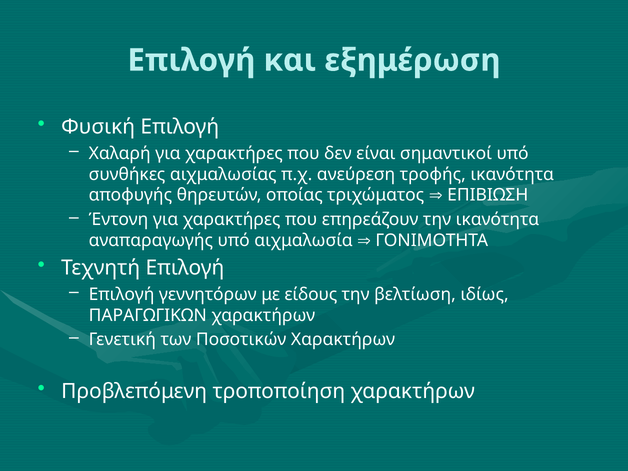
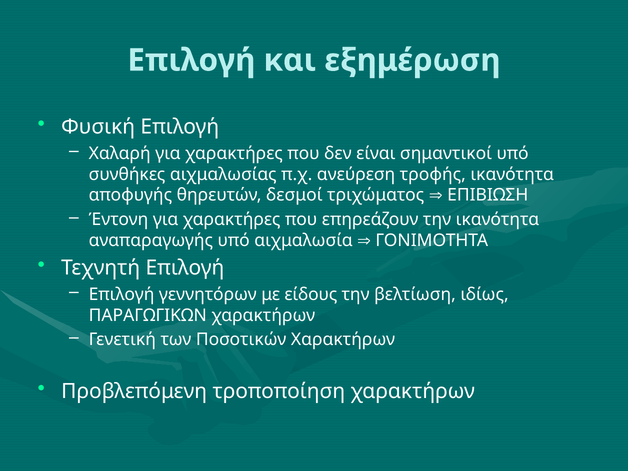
οποίας: οποίας -> δεσμοί (294, 195)
